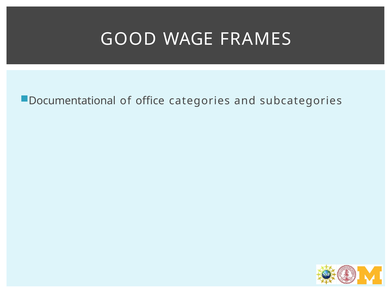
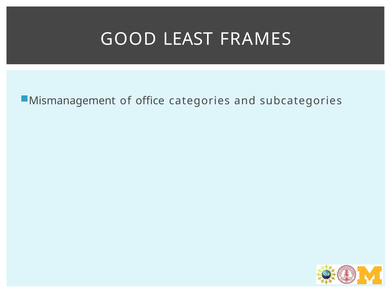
WAGE: WAGE -> LEAST (188, 39)
Documentational: Documentational -> Mismanagement (72, 101)
